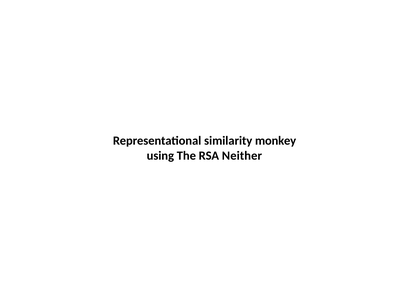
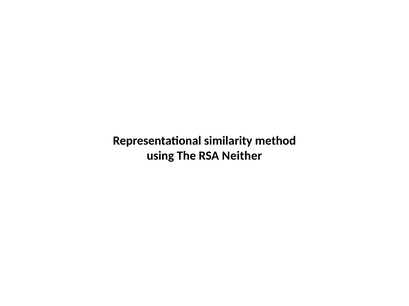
monkey: monkey -> method (276, 141)
